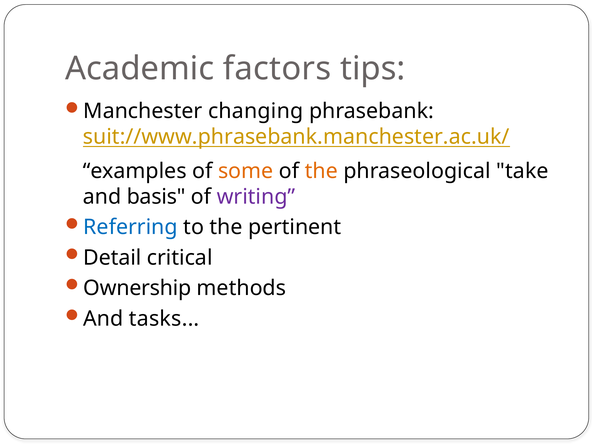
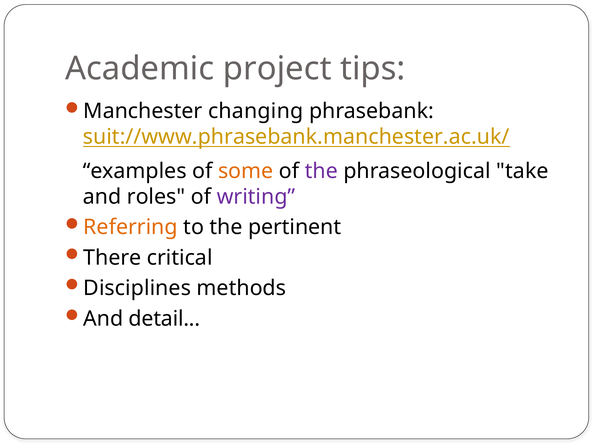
factors: factors -> project (277, 69)
the colour: orange -> purple (321, 171)
basis: basis -> roles (156, 197)
Referring colour: blue -> orange (131, 227)
Detail: Detail -> There (112, 257)
Ownership: Ownership -> Disciplines (137, 288)
tasks: tasks -> detail (164, 318)
